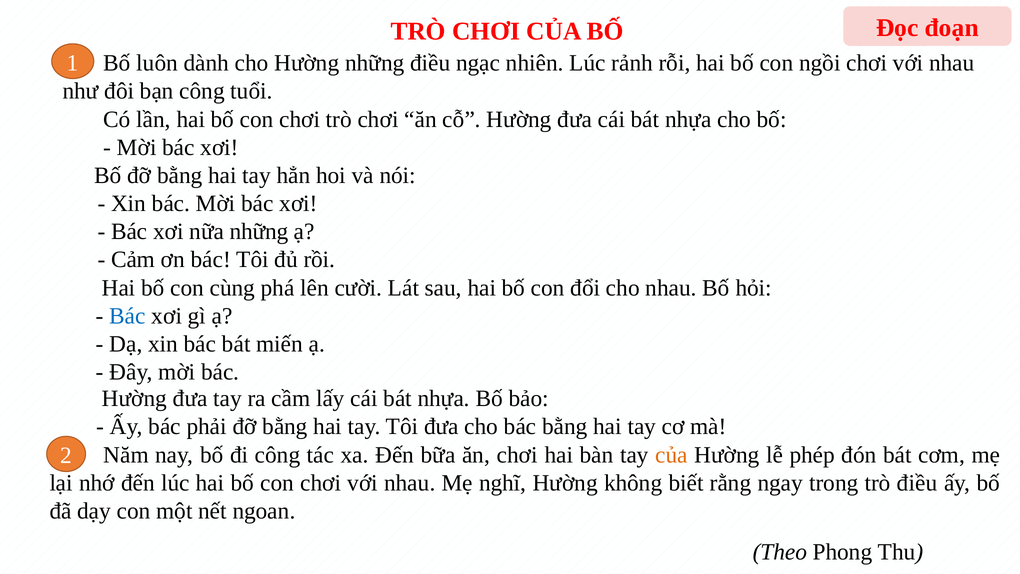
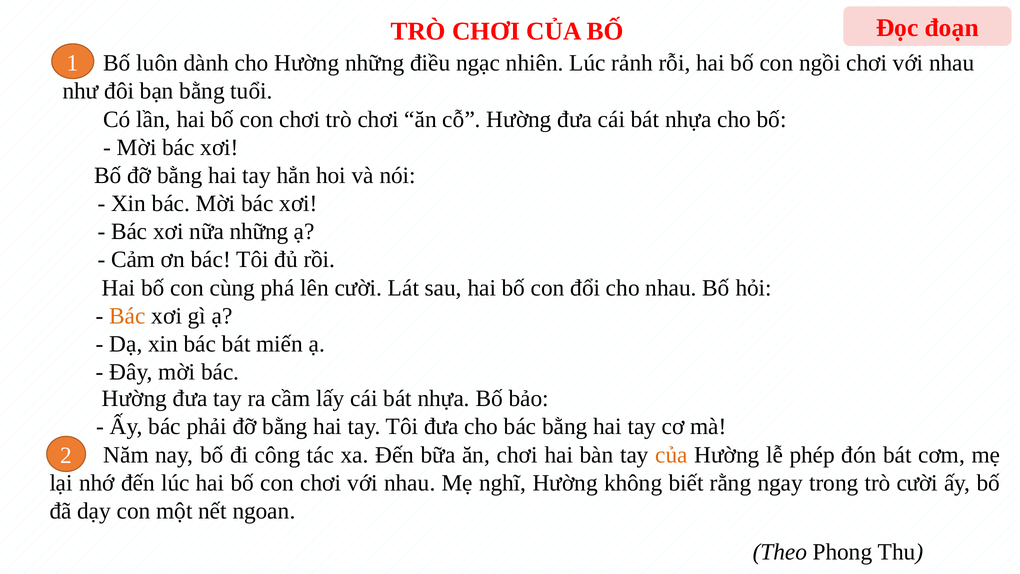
bạn công: công -> bằng (202, 91)
Bác colour: blue -> orange (128, 316)
trò điều: điều -> cười (917, 483)
